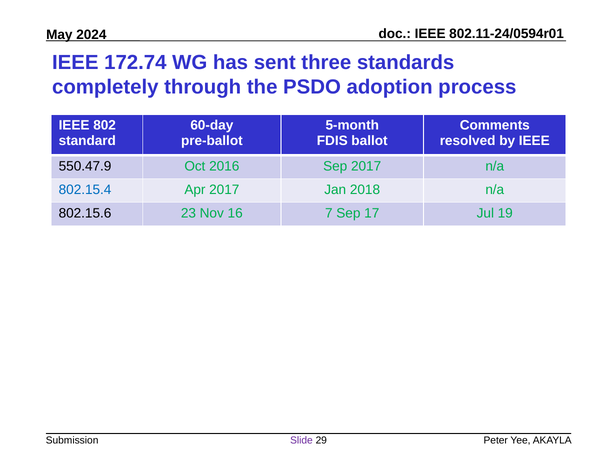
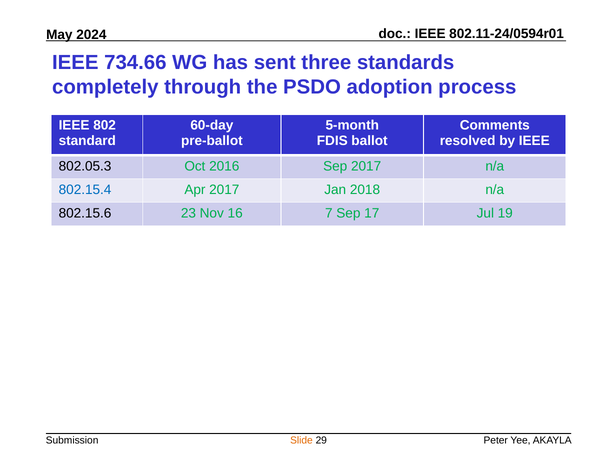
172.74: 172.74 -> 734.66 (135, 63)
550.47.9: 550.47.9 -> 802.05.3 (85, 166)
Slide colour: purple -> orange (301, 440)
